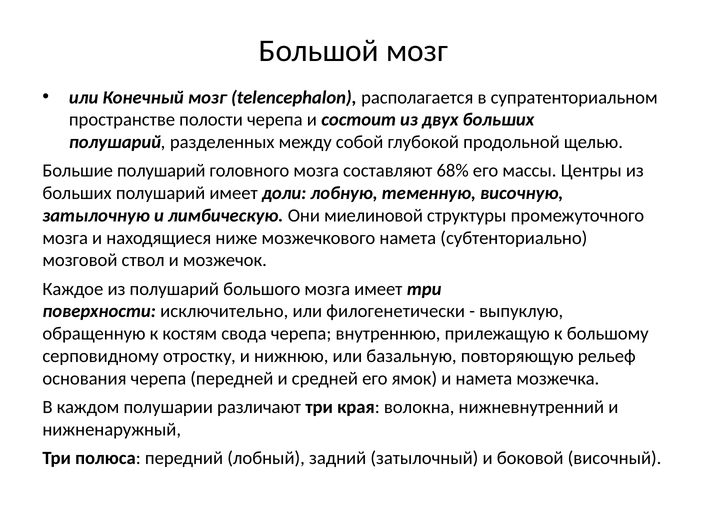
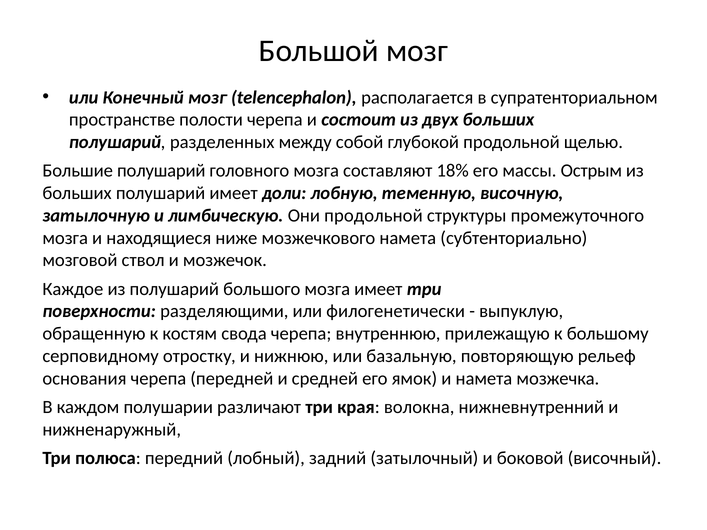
68%: 68% -> 18% (453, 171)
Центры: Центры -> Острым (591, 171)
Они миелиновой: миелиновой -> продольной (373, 216)
исключительно: исключительно -> разделяющими (224, 311)
